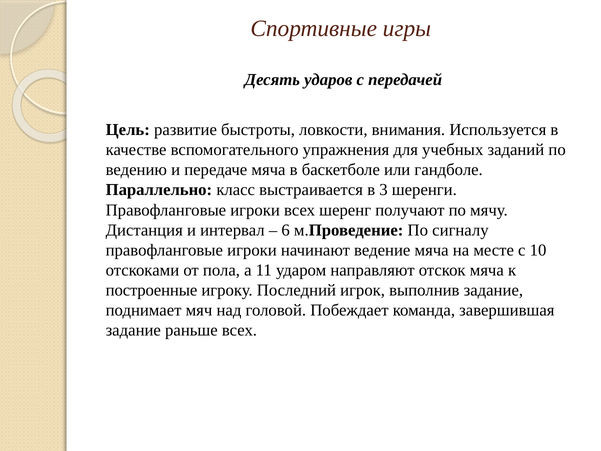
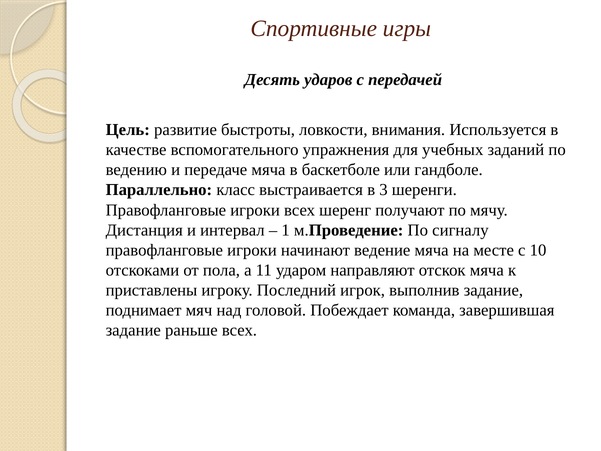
6: 6 -> 1 (286, 230)
построенные: построенные -> приставлены (152, 290)
